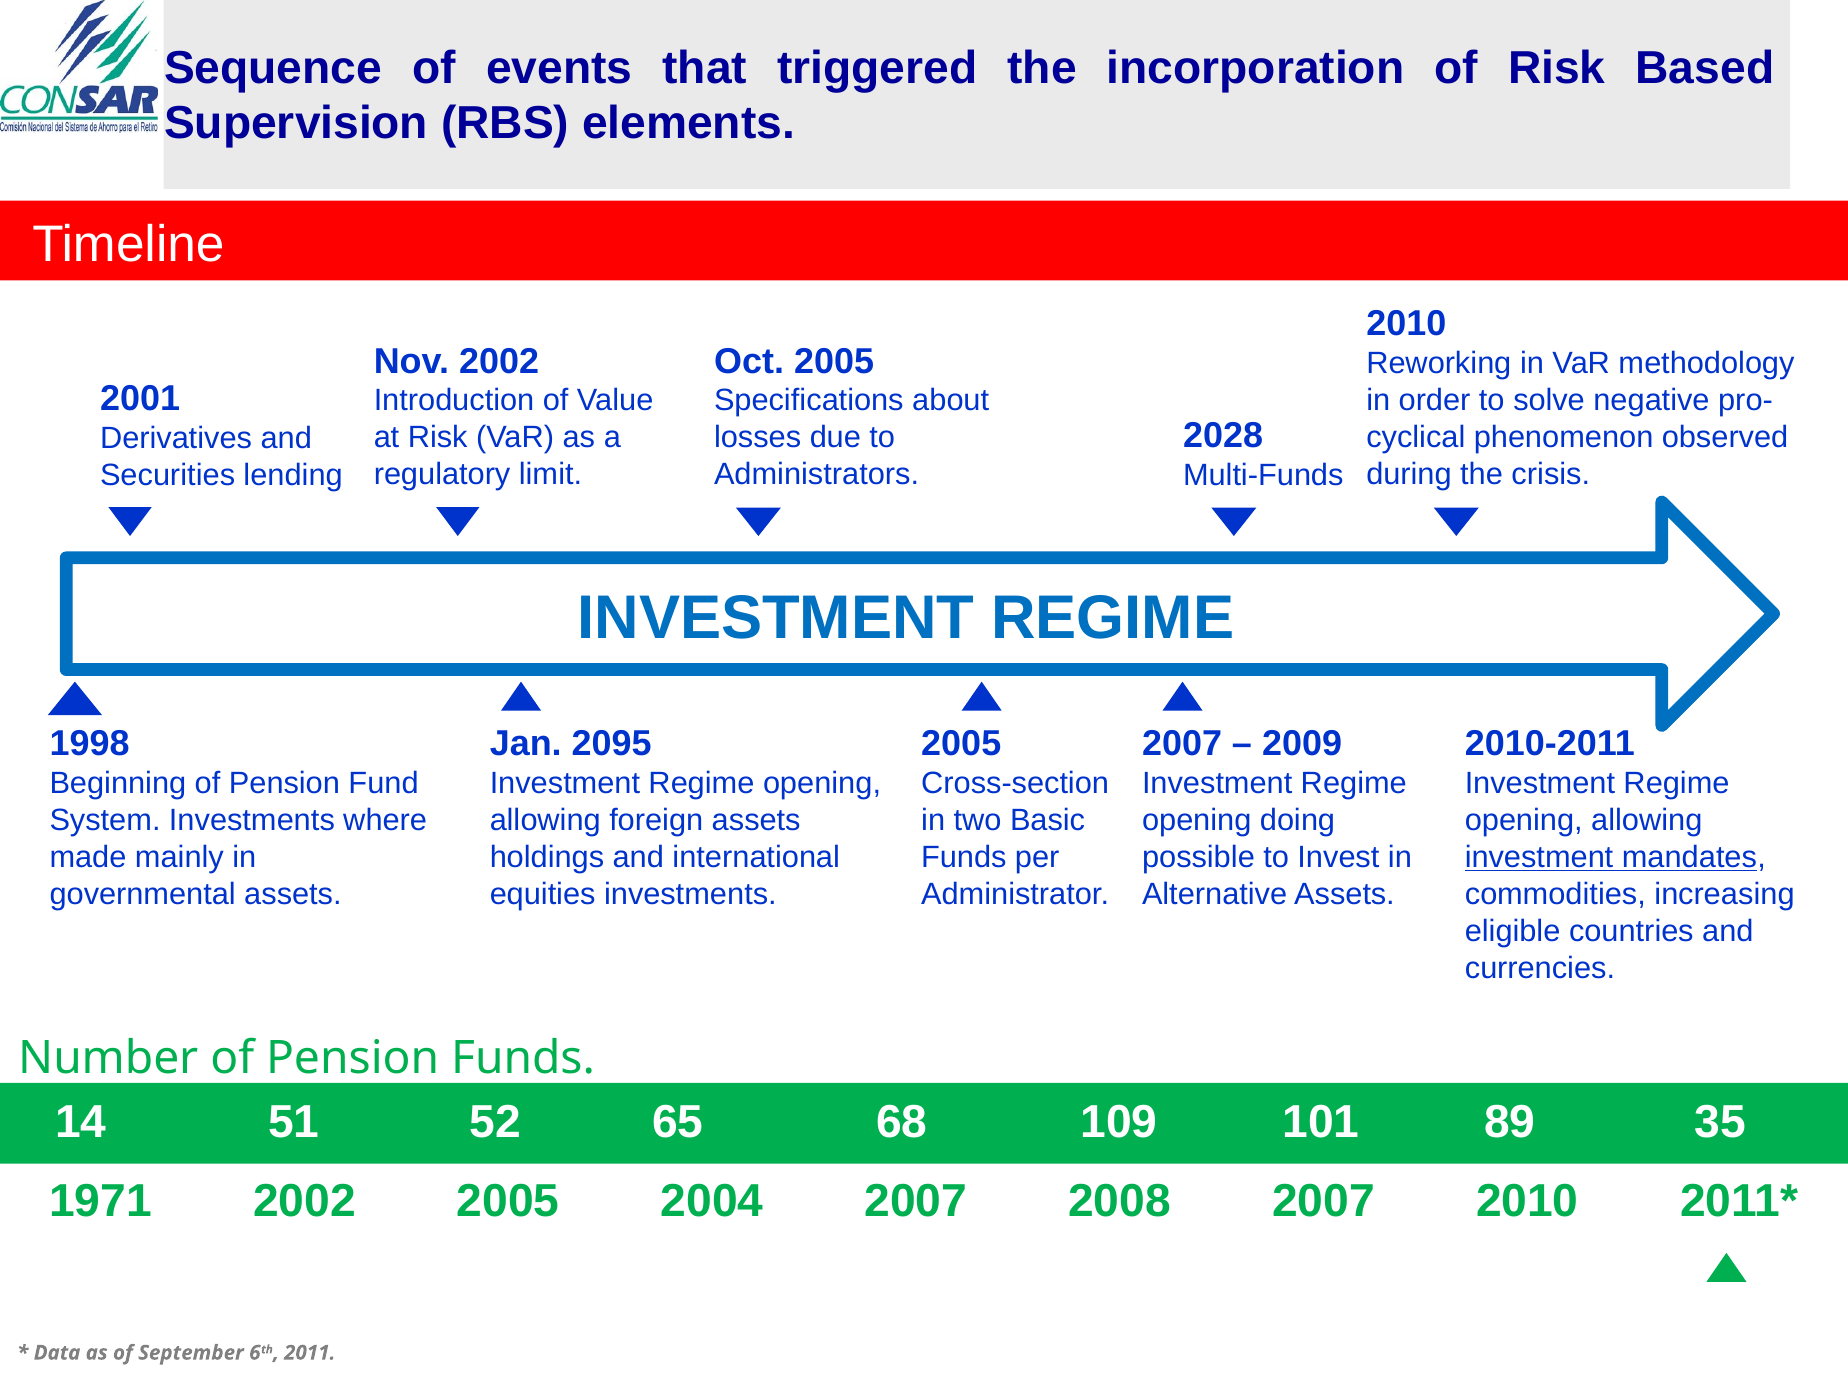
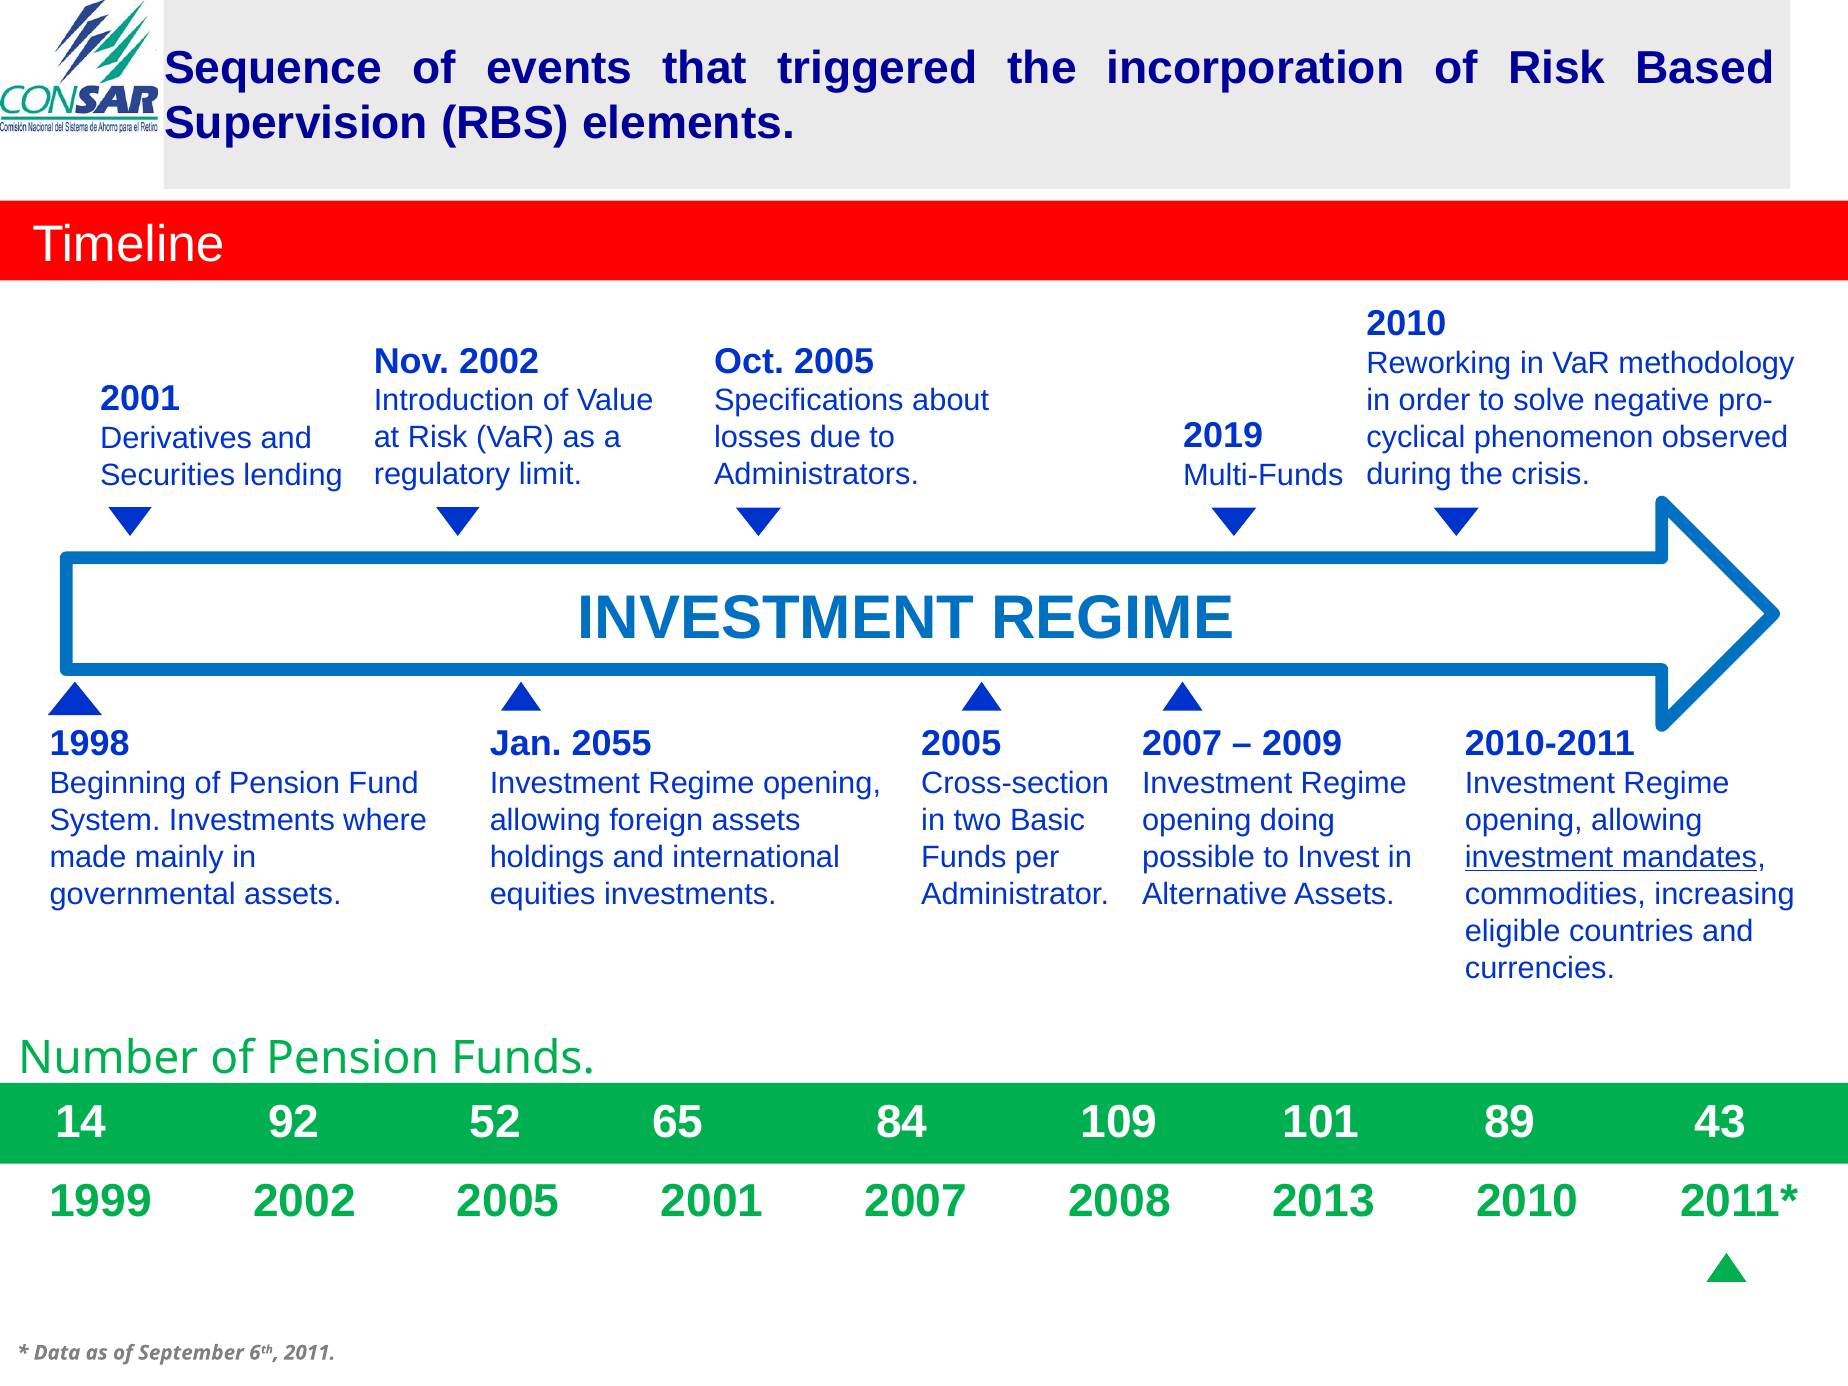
2028: 2028 -> 2019 (1223, 436)
2095: 2095 -> 2055 (612, 743)
51: 51 -> 92 (294, 1123)
68: 68 -> 84 (902, 1123)
35: 35 -> 43 (1720, 1123)
1971: 1971 -> 1999 (101, 1201)
2005 2004: 2004 -> 2001 (712, 1201)
2008 2007: 2007 -> 2013 (1324, 1201)
